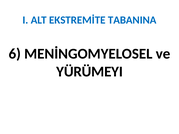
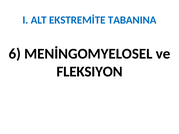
YÜRÜMEYI: YÜRÜMEYI -> FLEKSIYON (90, 72)
